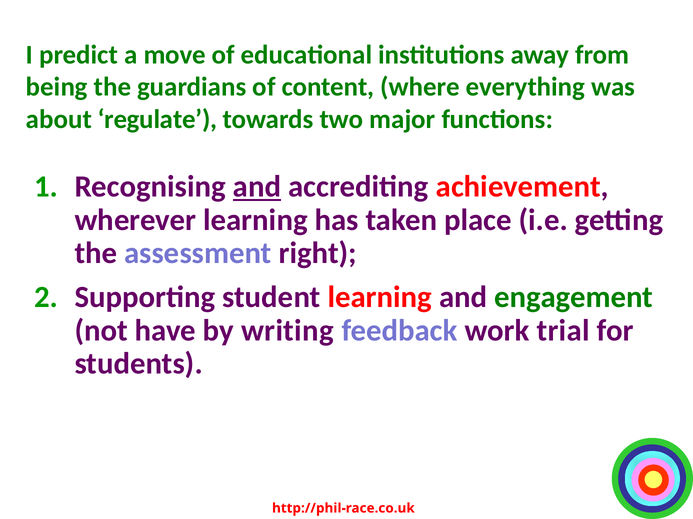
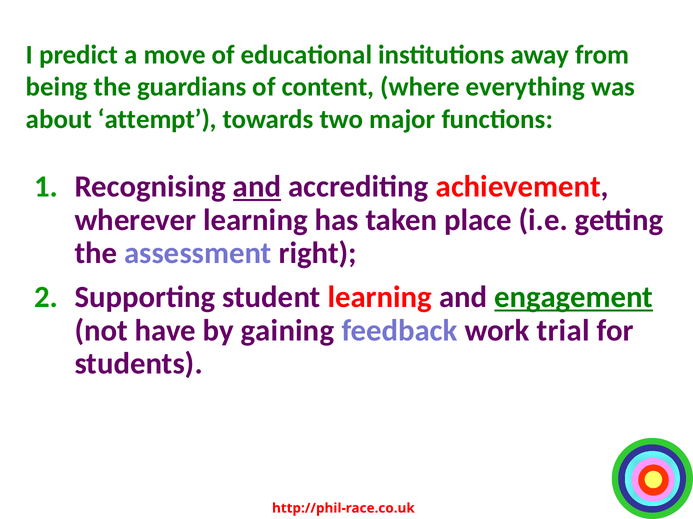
regulate: regulate -> attempt (157, 119)
engagement underline: none -> present (574, 298)
writing: writing -> gaining (287, 331)
